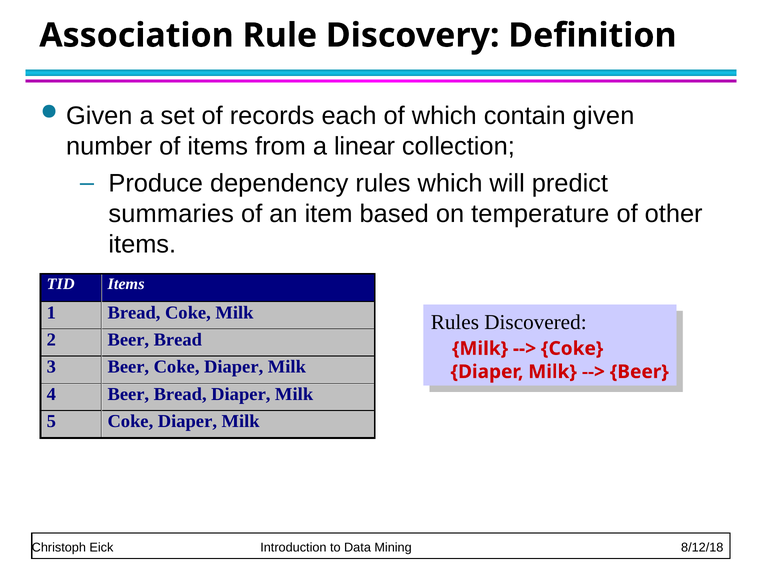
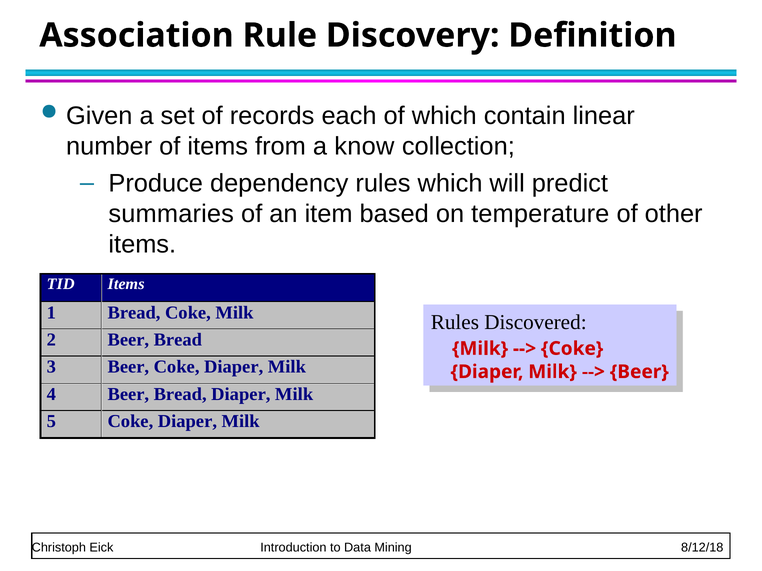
contain given: given -> linear (604, 116)
linear: linear -> know (364, 146)
